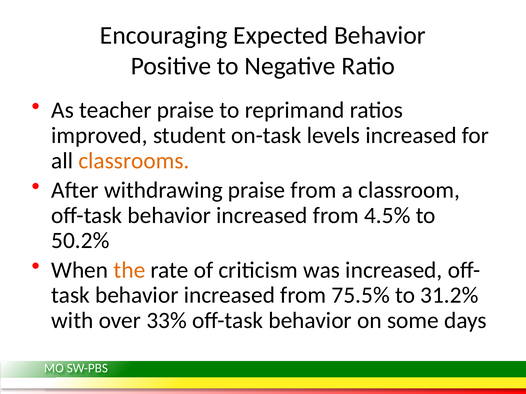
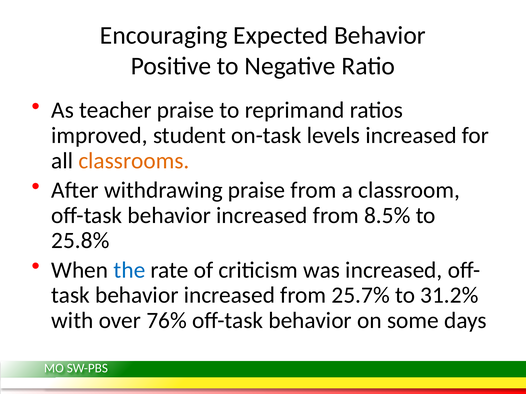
4.5%: 4.5% -> 8.5% (387, 216)
50.2%: 50.2% -> 25.8% (80, 241)
the colour: orange -> blue (129, 270)
75.5%: 75.5% -> 25.7% (361, 296)
33%: 33% -> 76% (167, 321)
